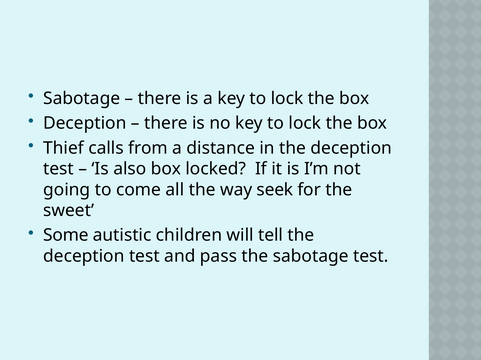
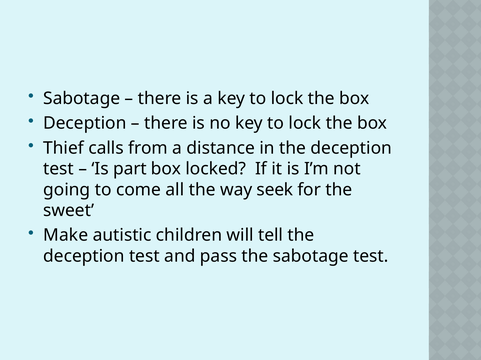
also: also -> part (130, 169)
Some: Some -> Make (66, 236)
